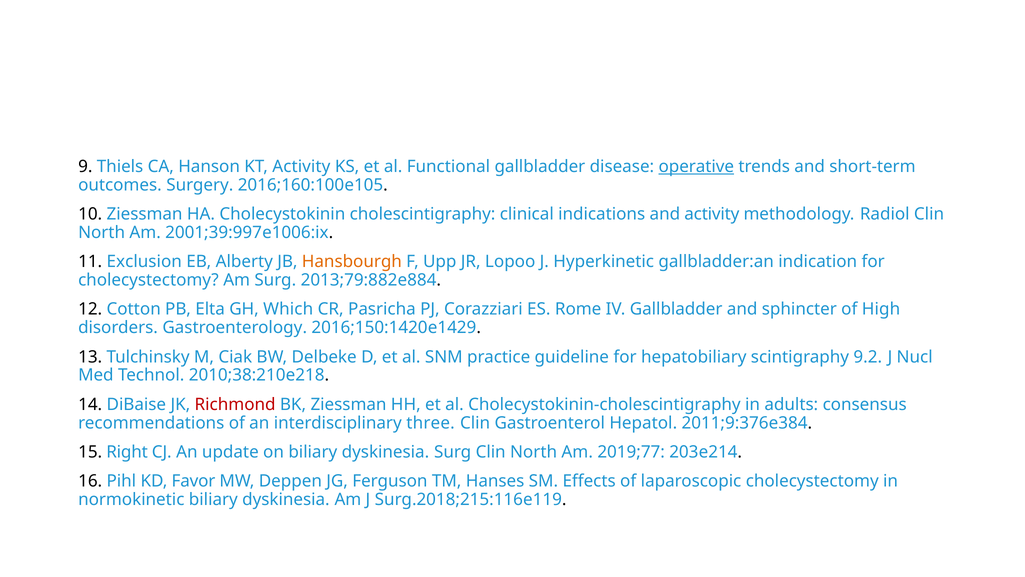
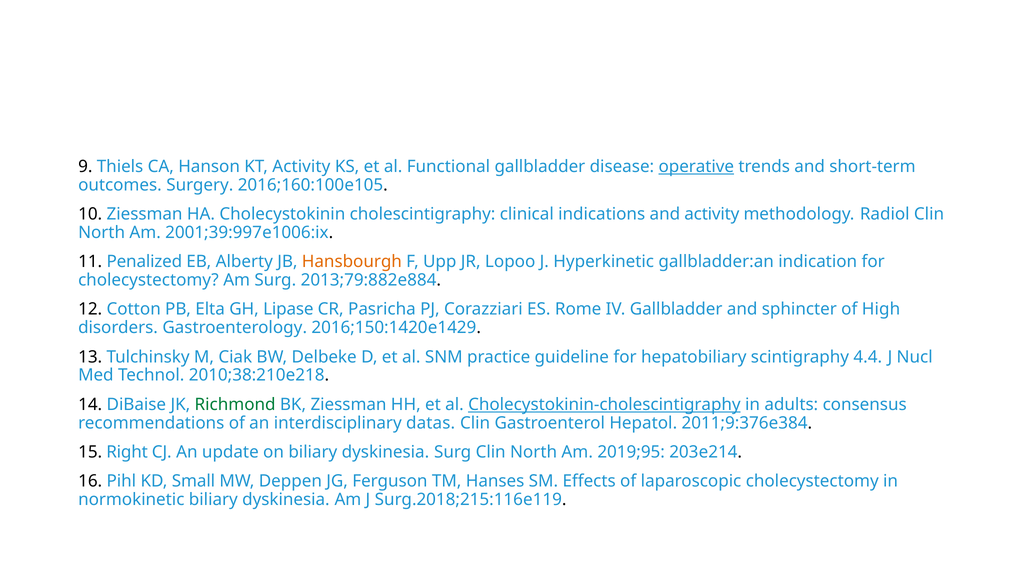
Exclusion: Exclusion -> Penalized (144, 262)
Which: Which -> Lipase (288, 309)
9.2: 9.2 -> 4.4 (868, 357)
Richmond colour: red -> green (235, 404)
Cholecystokinin-cholescintigraphy underline: none -> present (604, 404)
three: three -> datas (431, 423)
2019;77: 2019;77 -> 2019;95 (631, 452)
Favor: Favor -> Small (193, 481)
